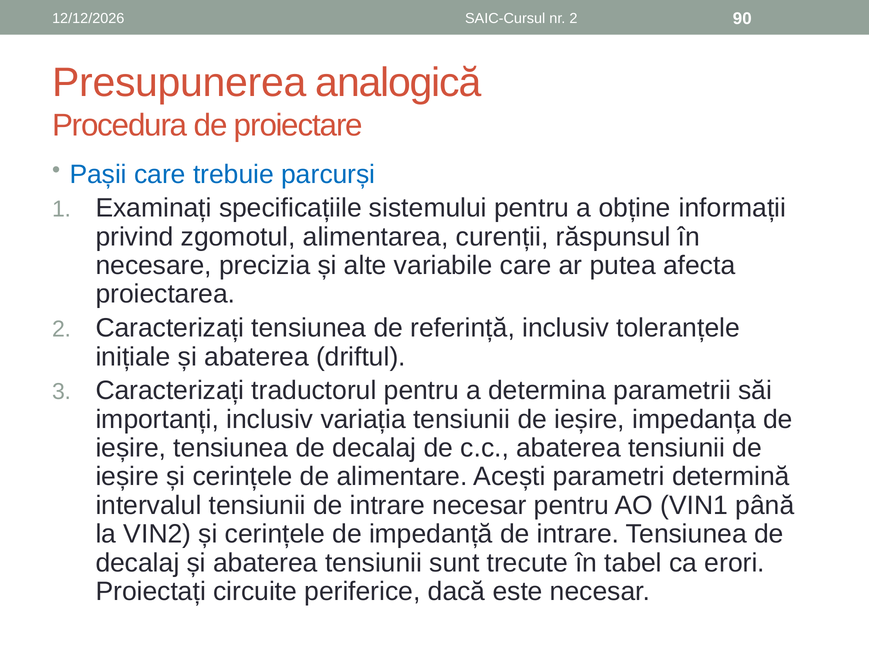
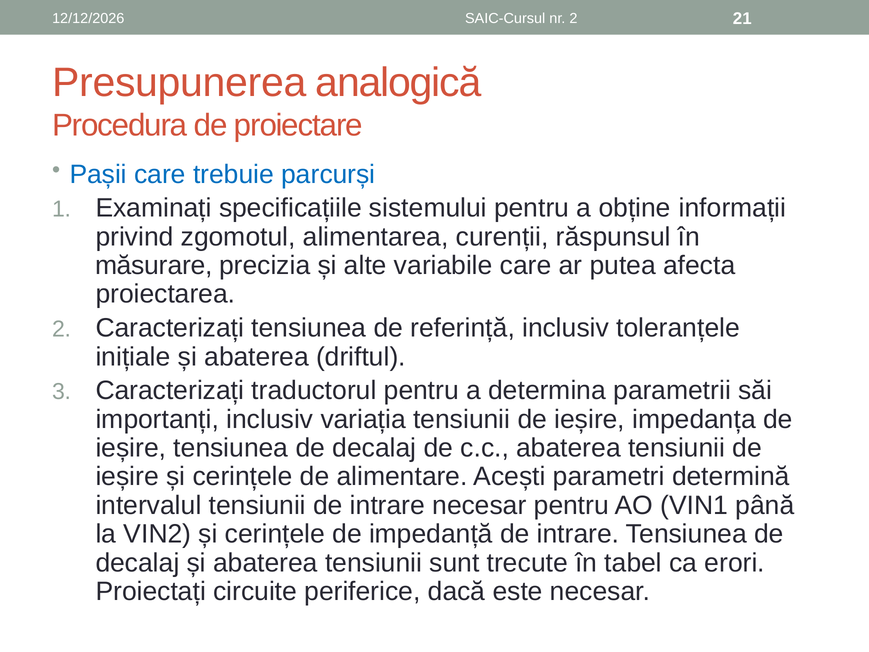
90: 90 -> 21 (742, 19)
necesare: necesare -> măsurare (154, 265)
